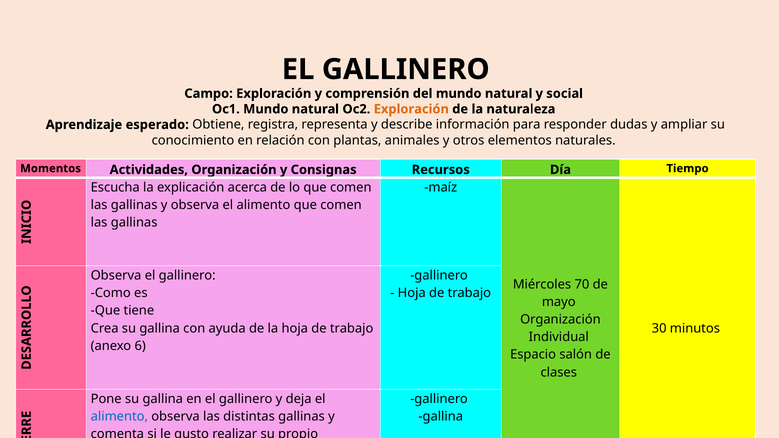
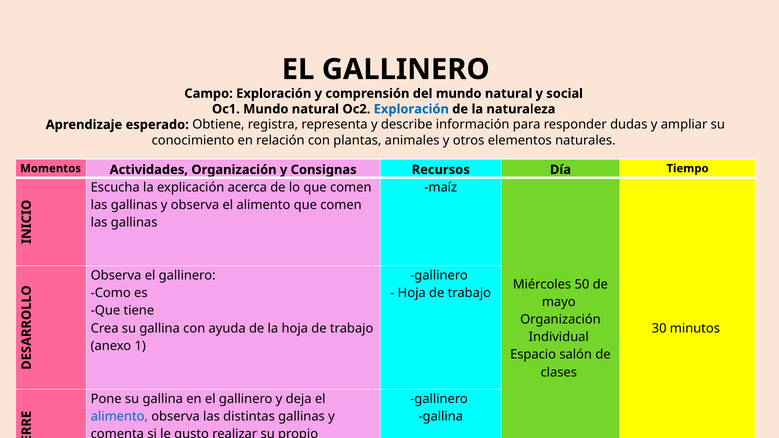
Exploración colour: orange -> blue (411, 109)
70: 70 -> 50 (582, 284)
6: 6 -> 1 (140, 346)
